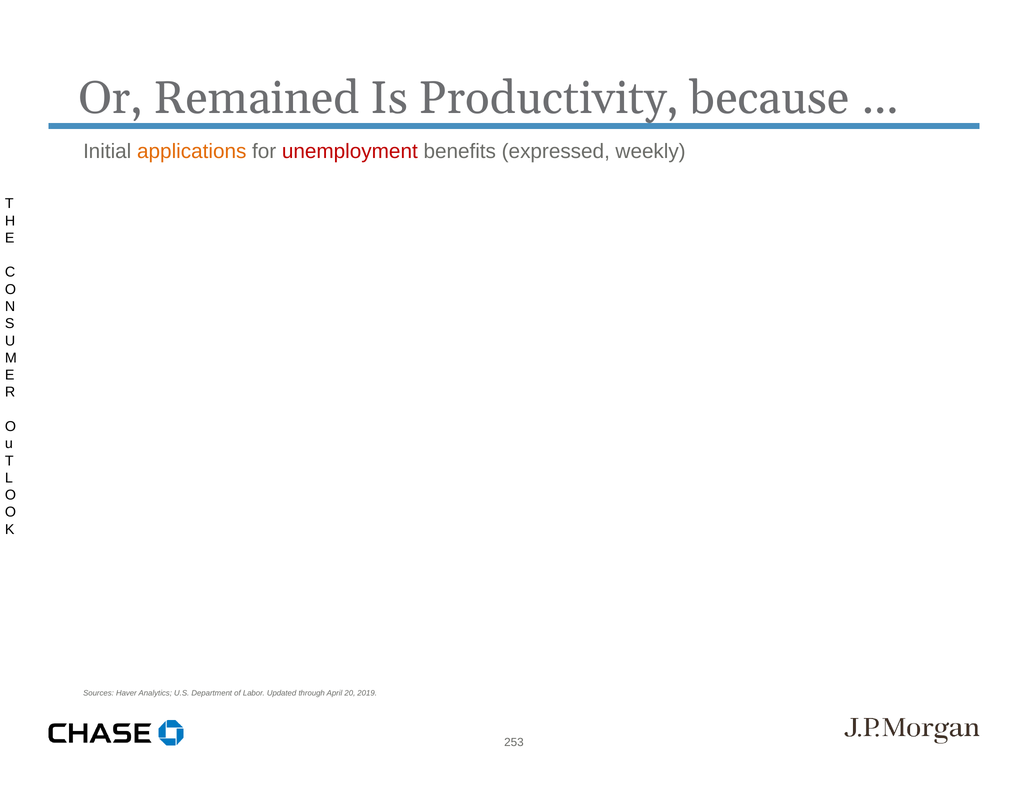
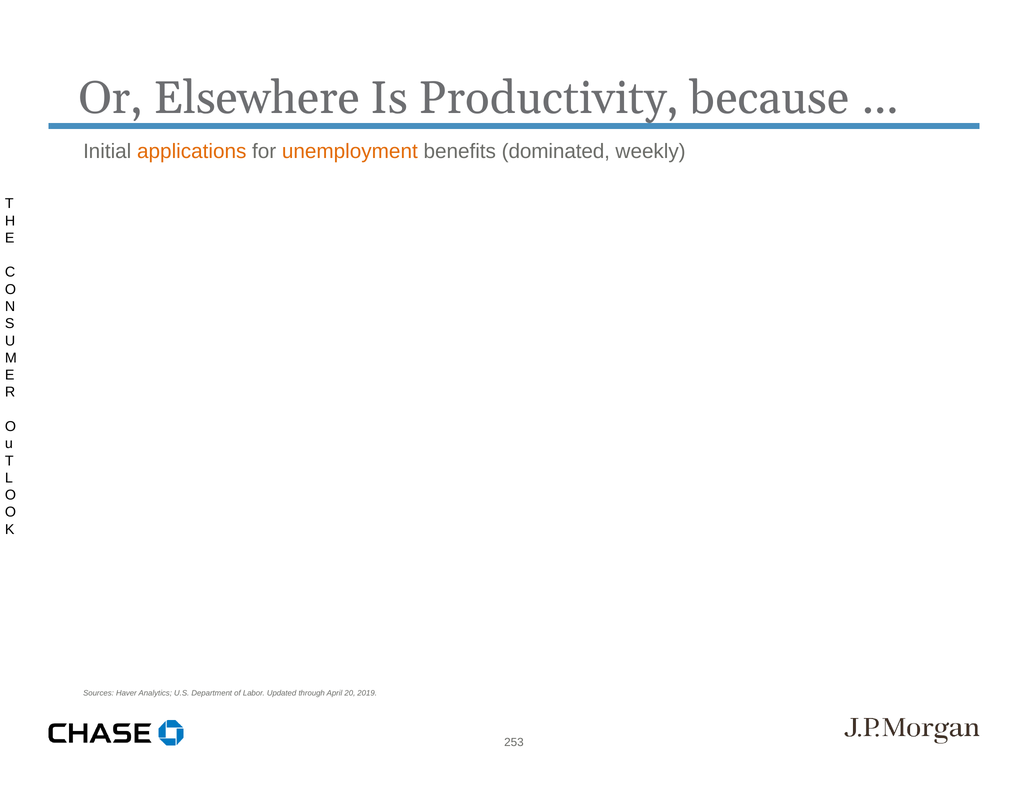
Remained: Remained -> Elsewhere (257, 98)
unemployment colour: red -> orange (350, 151)
expressed: expressed -> dominated (556, 151)
